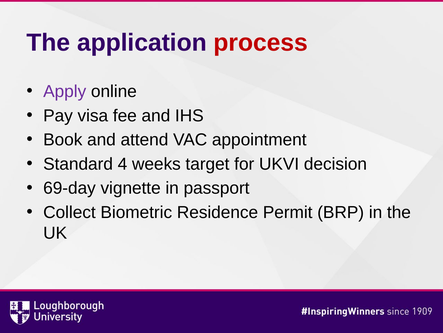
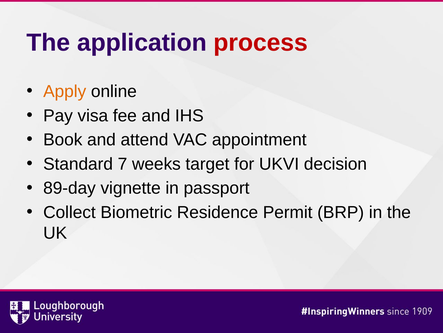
Apply colour: purple -> orange (65, 91)
4: 4 -> 7 (123, 164)
69-day: 69-day -> 89-day (69, 188)
